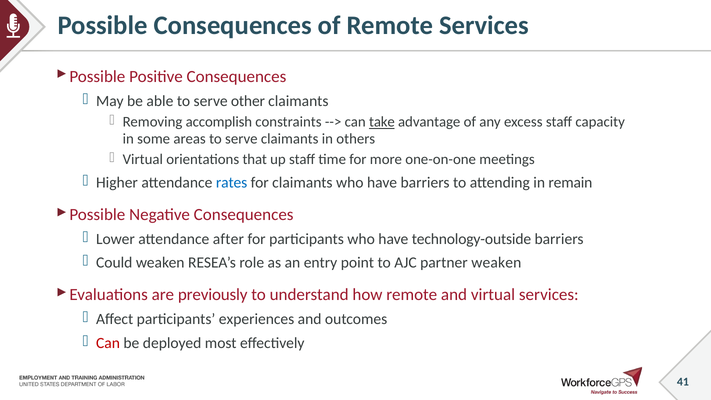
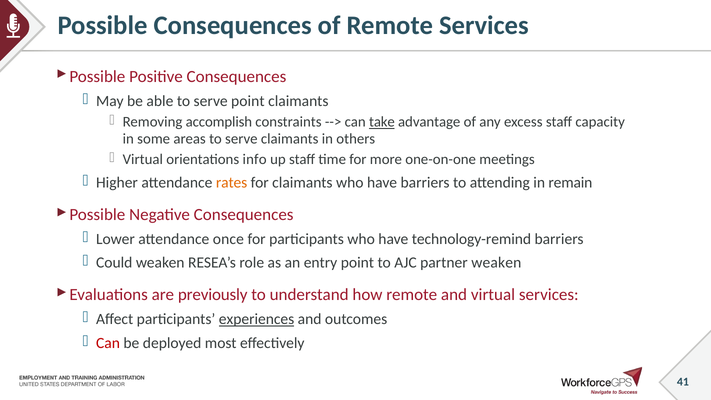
serve other: other -> point (248, 101)
that: that -> info (255, 159)
rates colour: blue -> orange (232, 183)
after: after -> once (228, 239)
technology-outside: technology-outside -> technology-remind (471, 239)
experiences underline: none -> present (257, 319)
